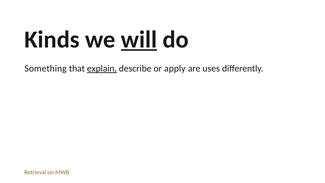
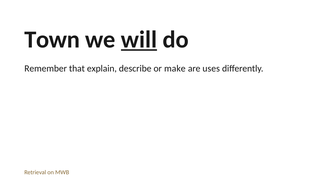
Kinds: Kinds -> Town (52, 39)
Something: Something -> Remember (46, 68)
explain underline: present -> none (102, 68)
apply: apply -> make (175, 68)
